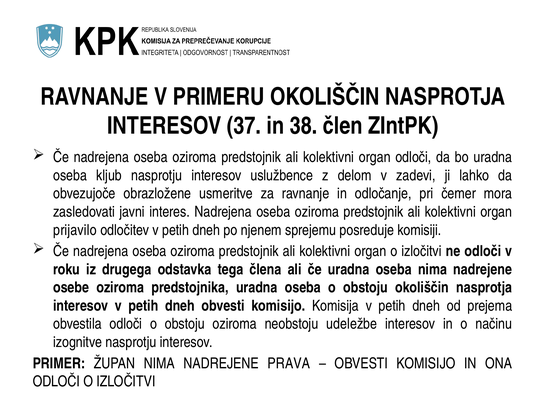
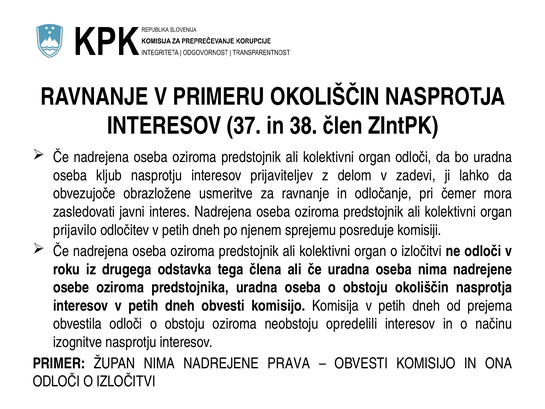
uslužbence: uslužbence -> prijaviteljev (282, 175)
udeležbe: udeležbe -> opredelili (352, 324)
